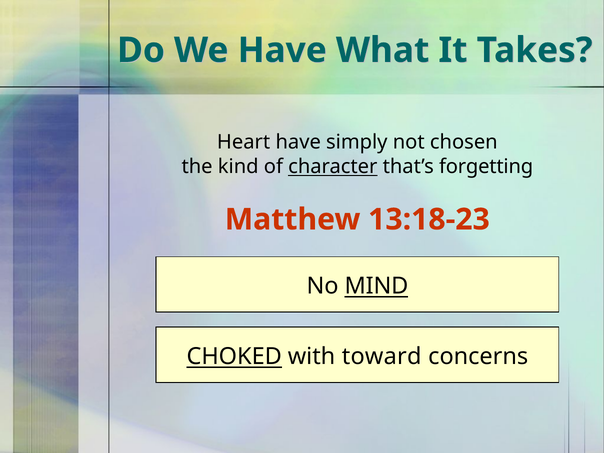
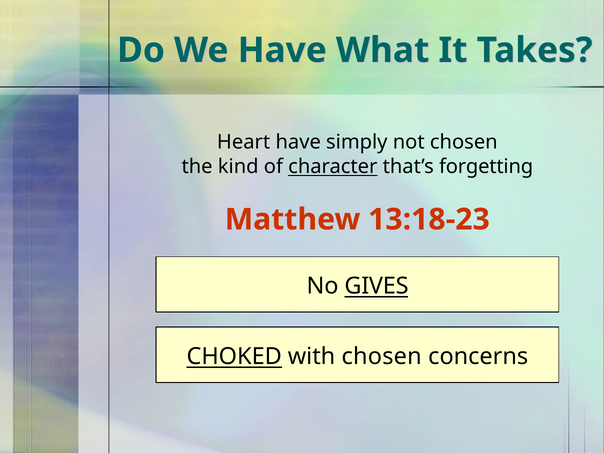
MIND: MIND -> GIVES (376, 286)
with toward: toward -> chosen (382, 356)
